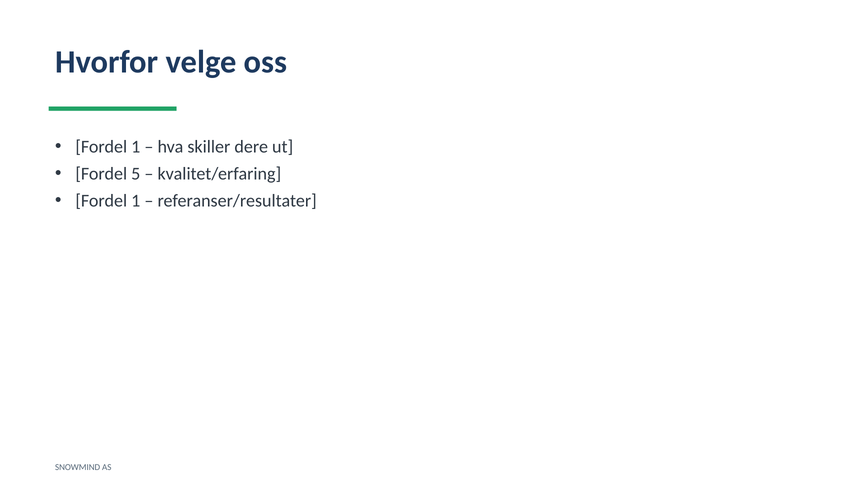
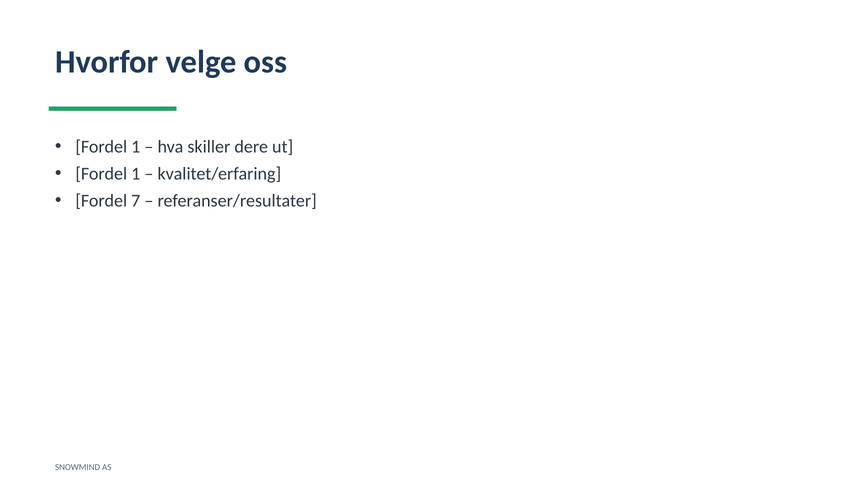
5: 5 -> 1 (136, 174)
1: 1 -> 7 (136, 201)
